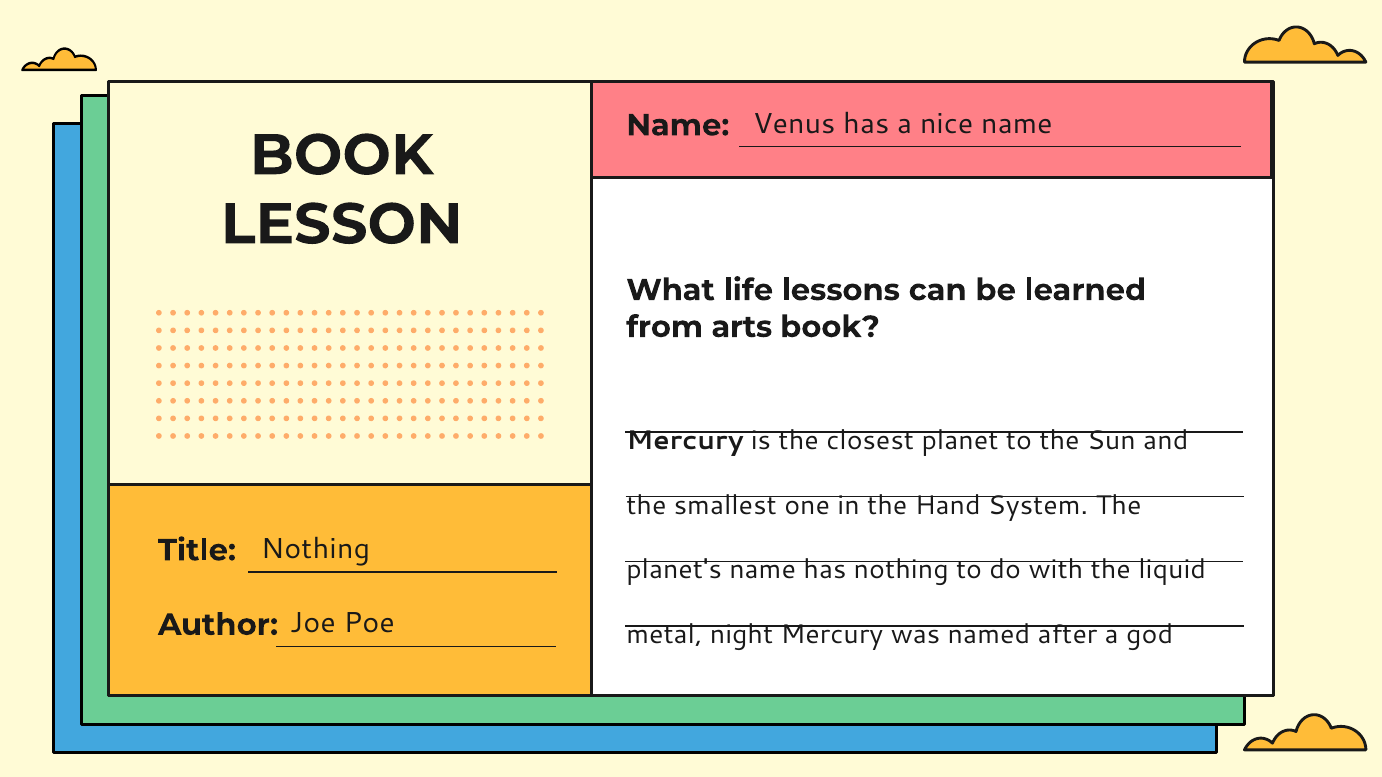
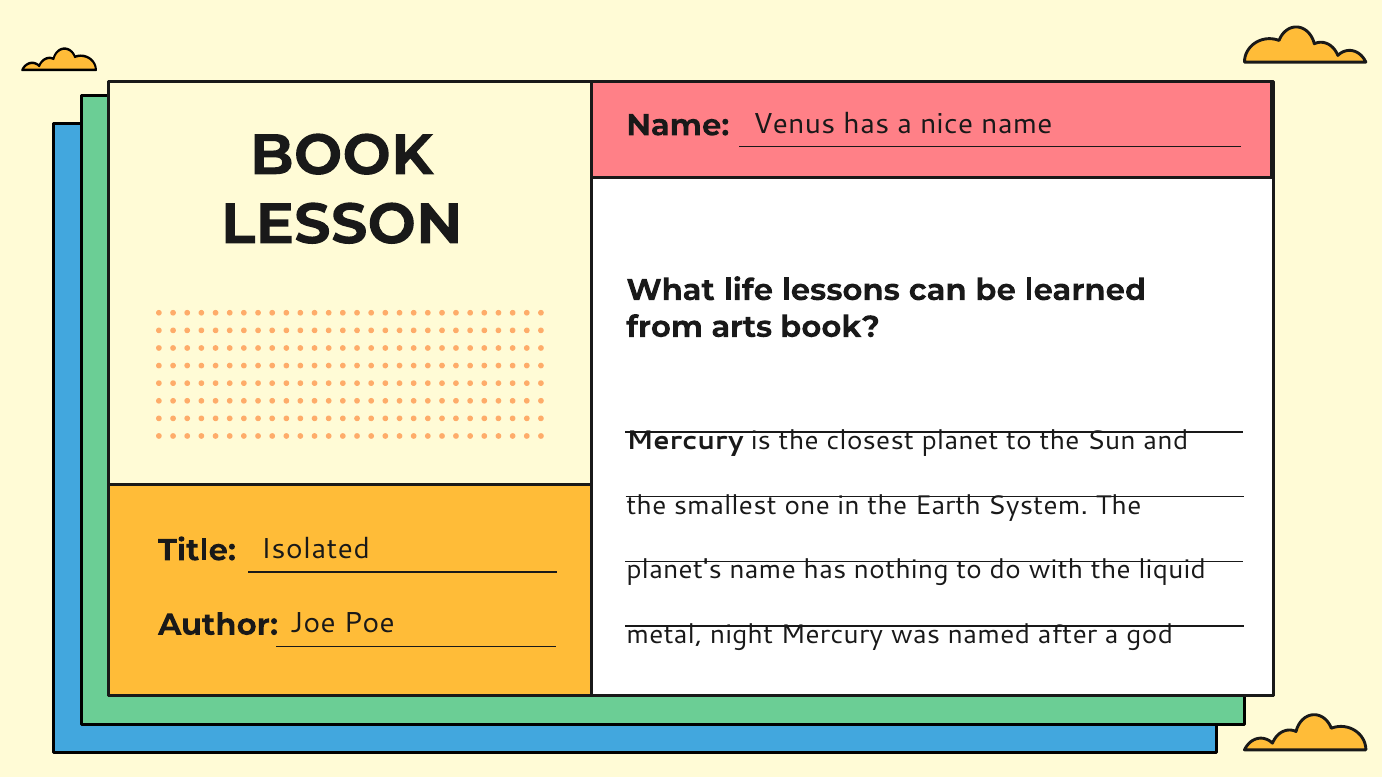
Hand: Hand -> Earth (948, 506)
Title Nothing: Nothing -> Isolated (315, 549)
